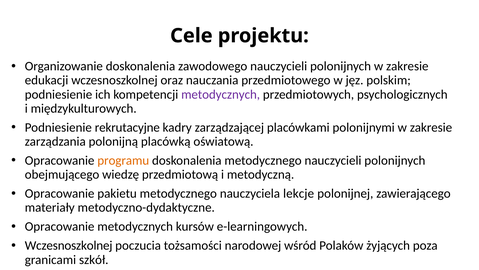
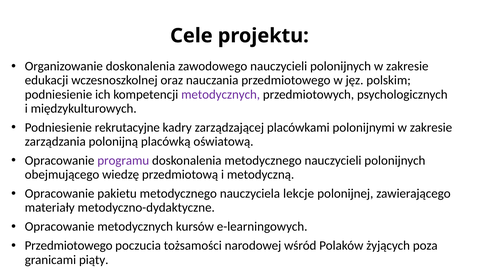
programu colour: orange -> purple (123, 160)
Wczesnoszkolnej: Wczesnoszkolnej -> Przedmiotowego (69, 245)
szkół: szkół -> piąty (94, 259)
